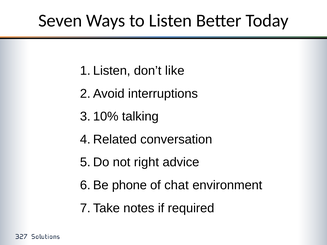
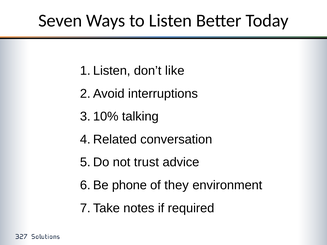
right: right -> trust (146, 162)
chat: chat -> they (177, 185)
